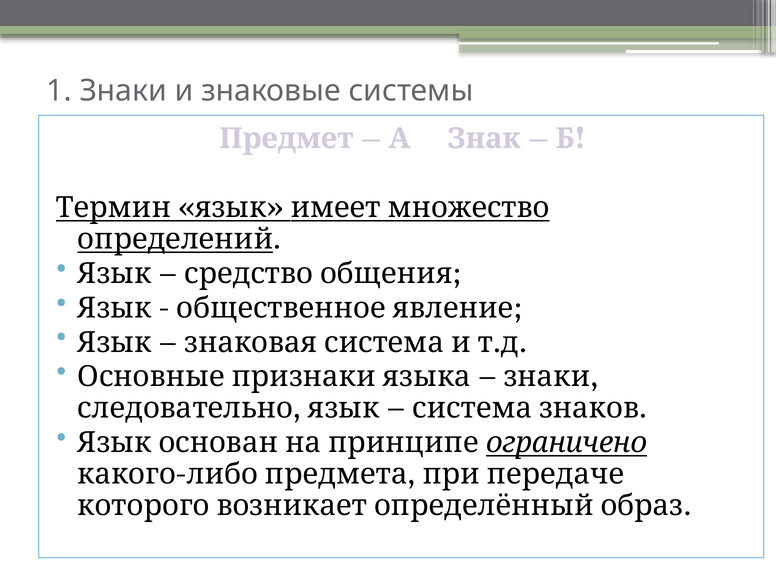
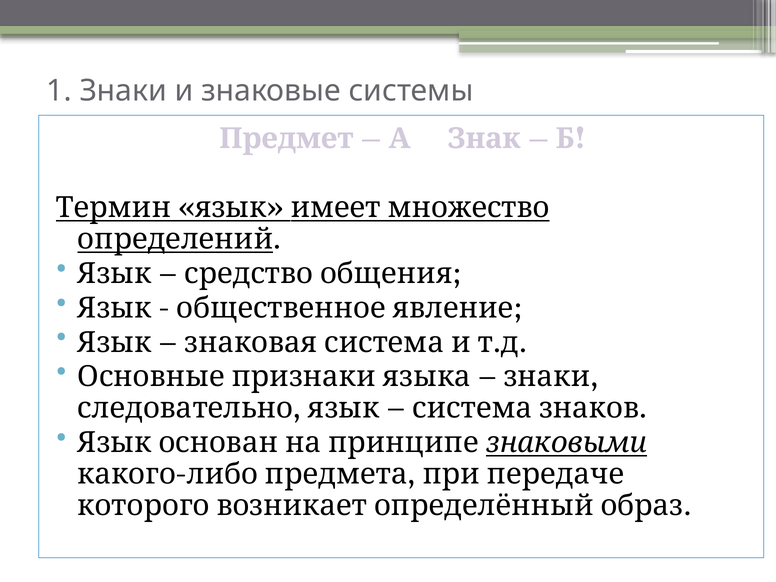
ограничено: ограничено -> знаковыми (567, 443)
